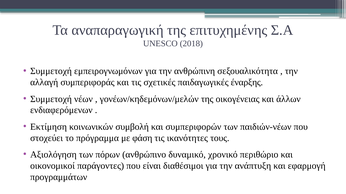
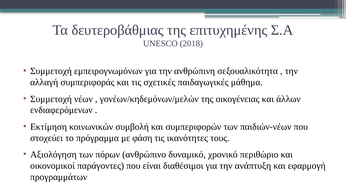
αναπαραγωγική: αναπαραγωγική -> δευτεροβάθμιας (118, 30)
έναρξης: έναρξης -> μάθημα (247, 83)
